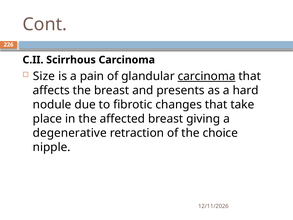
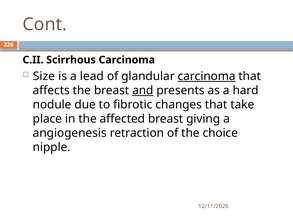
pain: pain -> lead (92, 76)
and underline: none -> present (143, 90)
degenerative: degenerative -> angiogenesis (70, 133)
